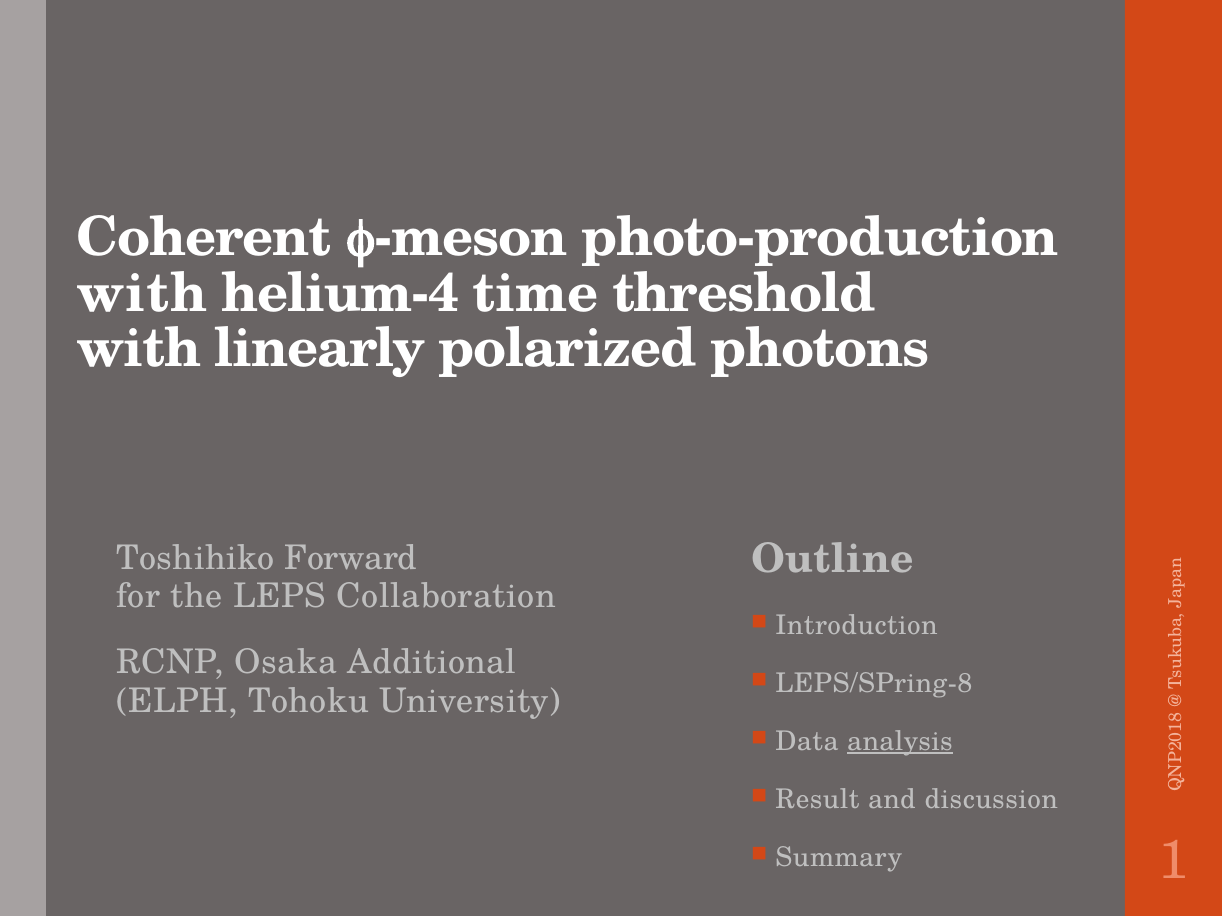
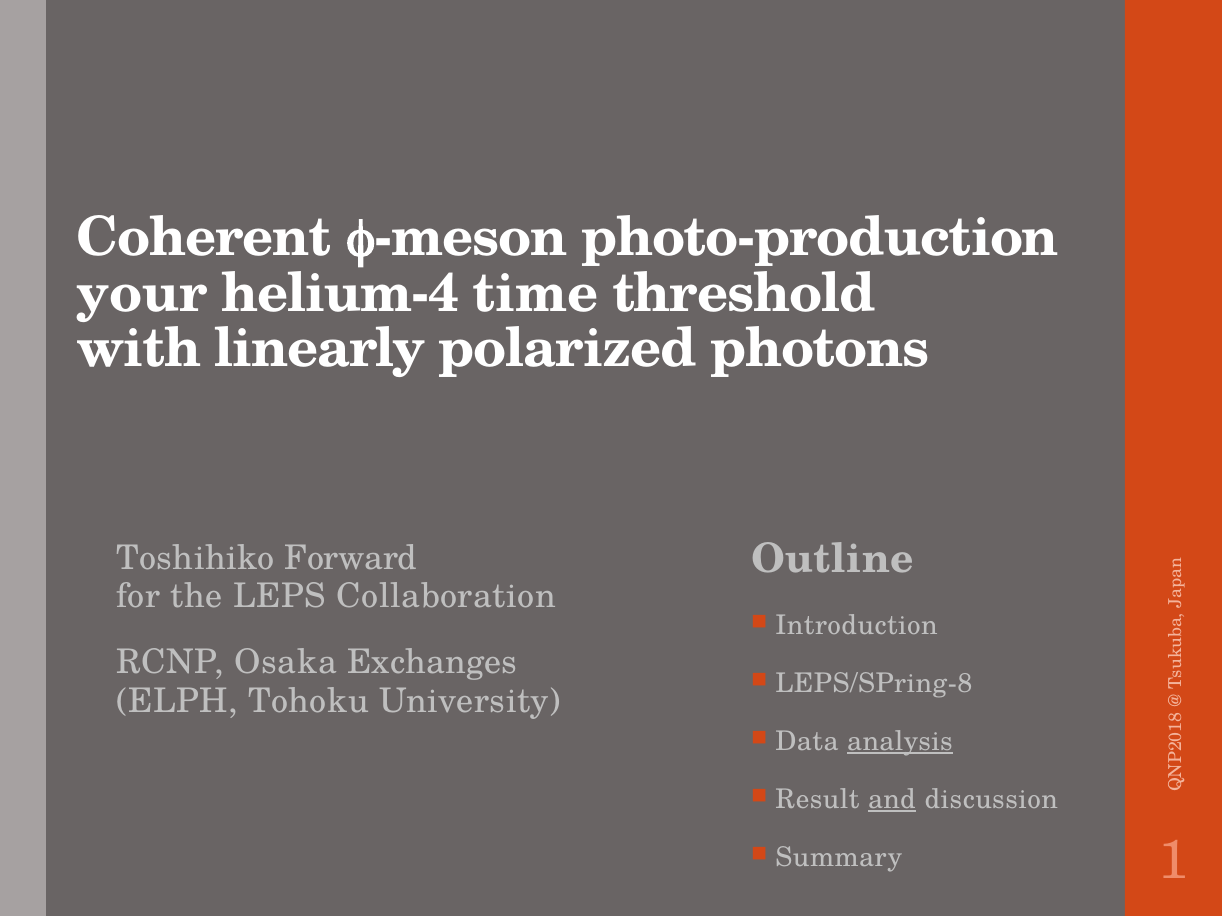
with: with -> your (142, 293)
Additional: Additional -> Exchanges (432, 663)
and underline: none -> present (892, 800)
